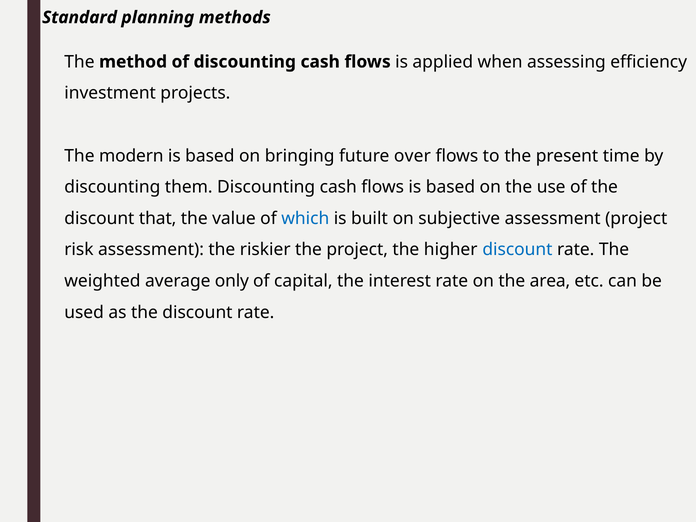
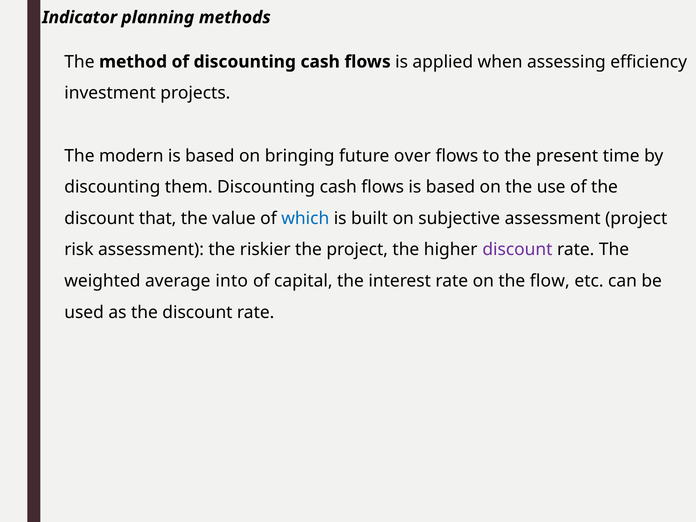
Standard: Standard -> Indicator (80, 17)
discount colour: blue -> purple (517, 250)
only: only -> into (232, 281)
area: area -> flow (550, 281)
